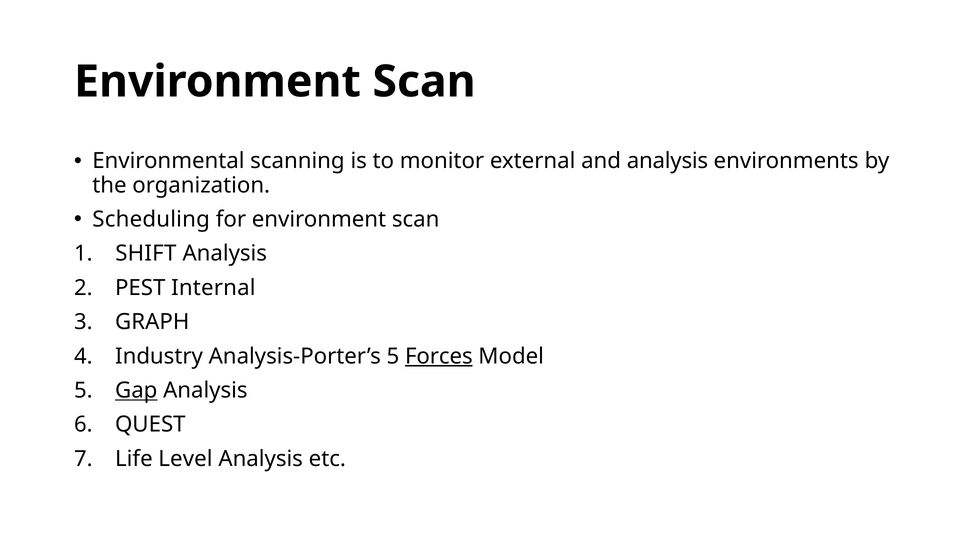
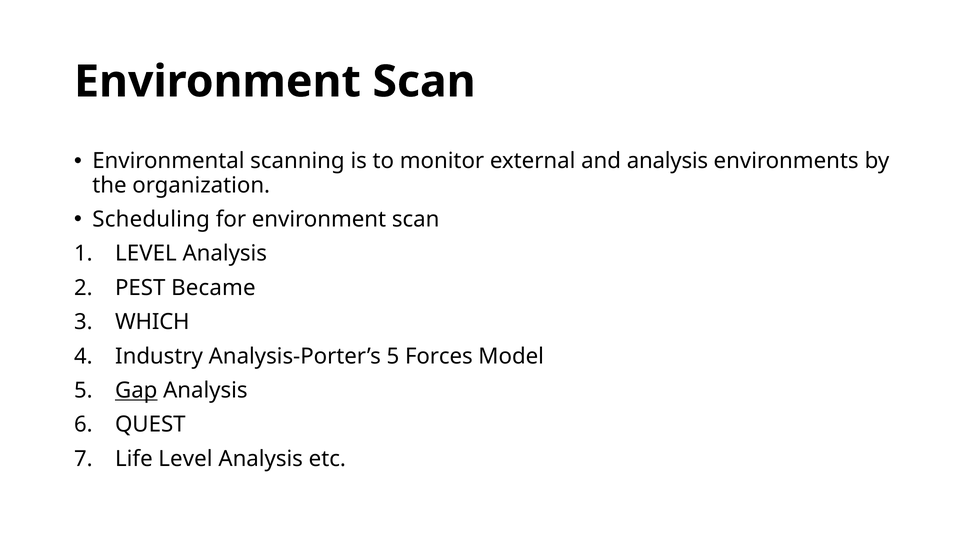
SHIFT: SHIFT -> LEVEL (146, 253)
Internal: Internal -> Became (213, 288)
GRAPH: GRAPH -> WHICH (152, 322)
Forces underline: present -> none (439, 356)
